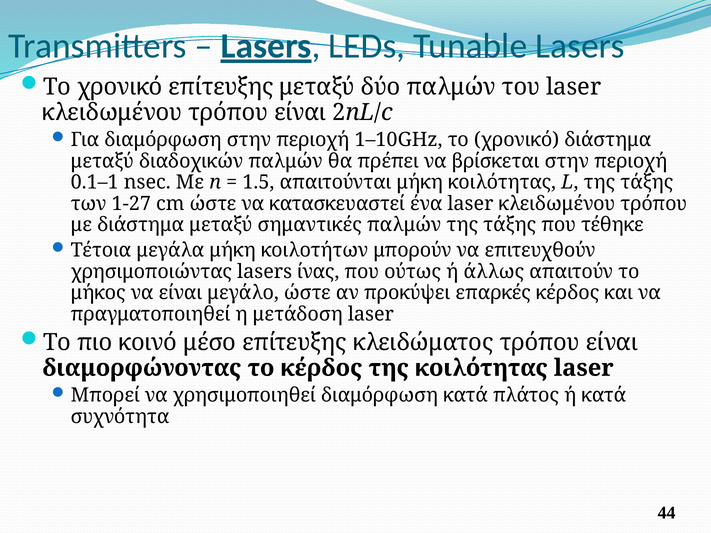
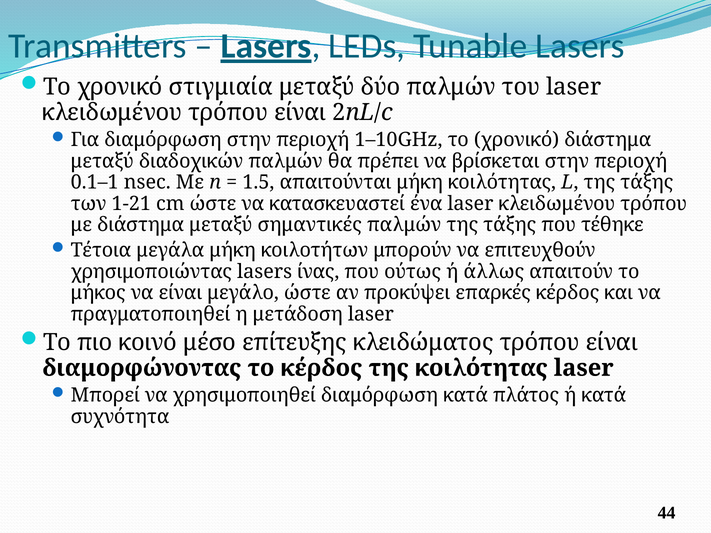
χρονικό επίτευξης: επίτευξης -> στιγμιαία (221, 87)
1-27: 1-27 -> 1-21 (131, 204)
